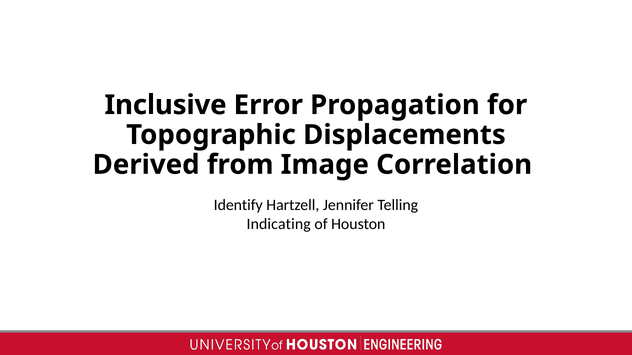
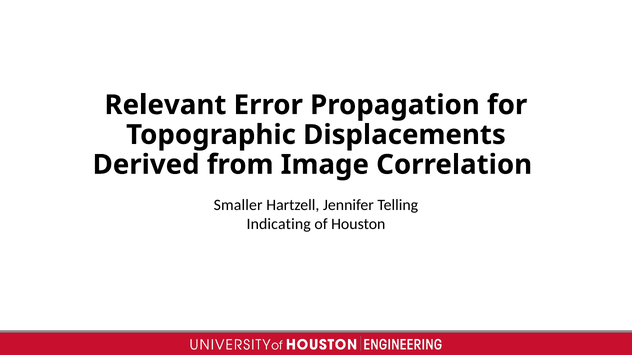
Inclusive: Inclusive -> Relevant (165, 105)
Identify: Identify -> Smaller (238, 205)
